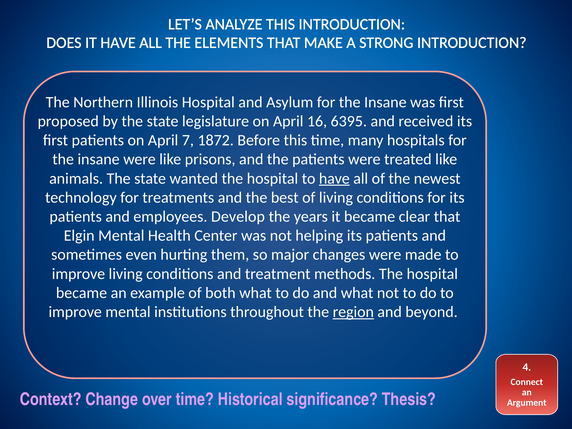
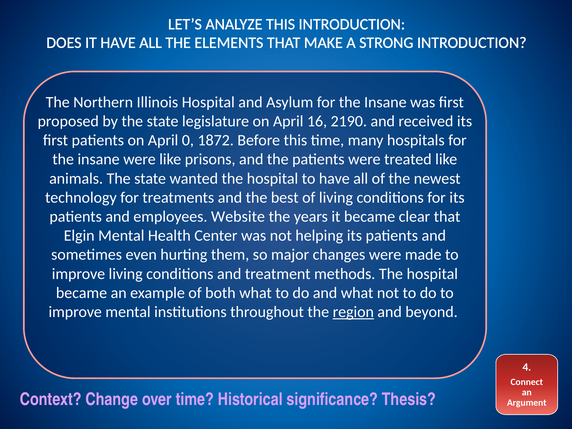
6395: 6395 -> 2190 (349, 121)
7: 7 -> 0 (188, 140)
have underline: present -> none (334, 178)
Develop: Develop -> Website (238, 217)
